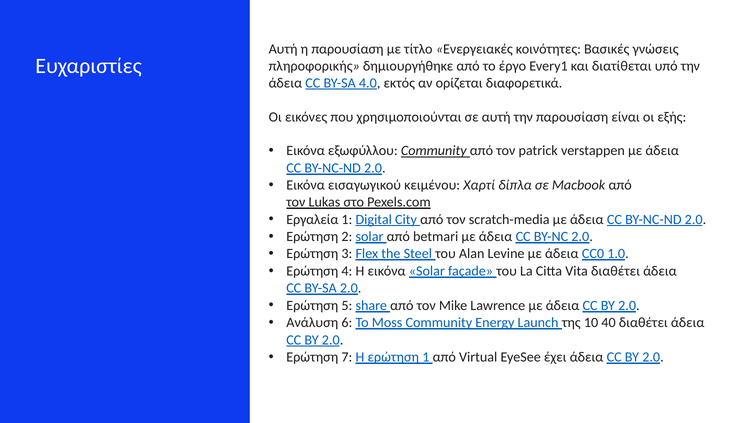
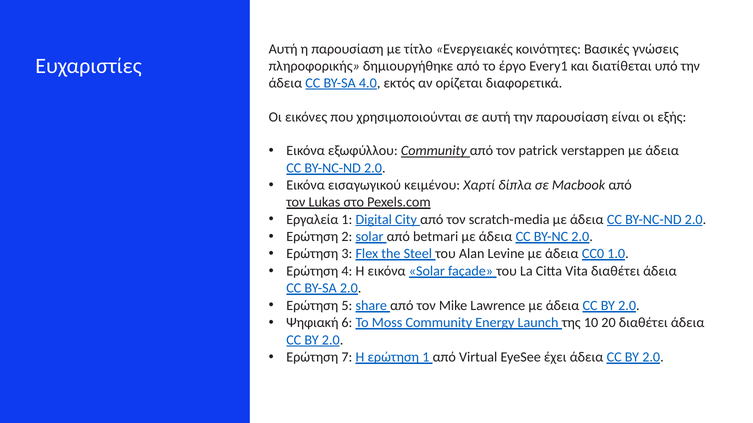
Ανάλυση: Ανάλυση -> Ψηφιακή (312, 323)
40: 40 -> 20 (609, 323)
